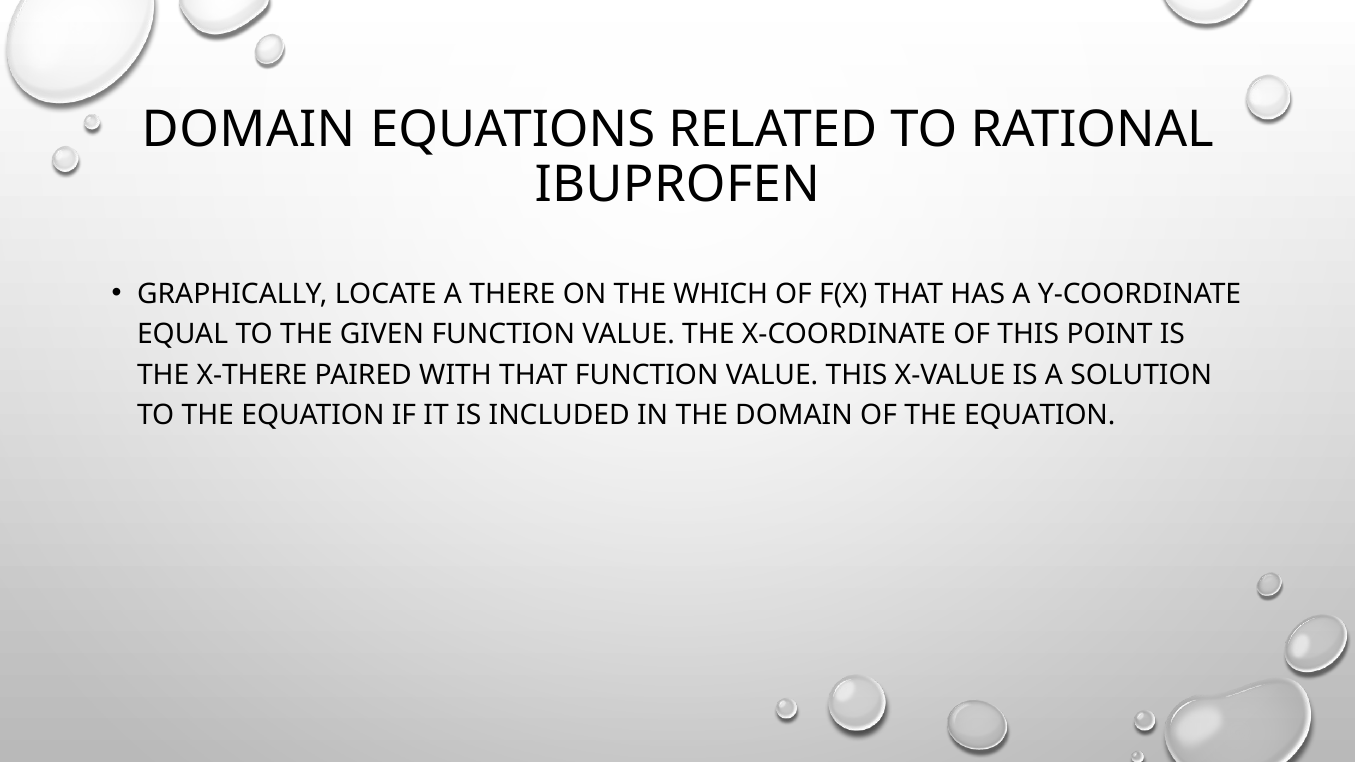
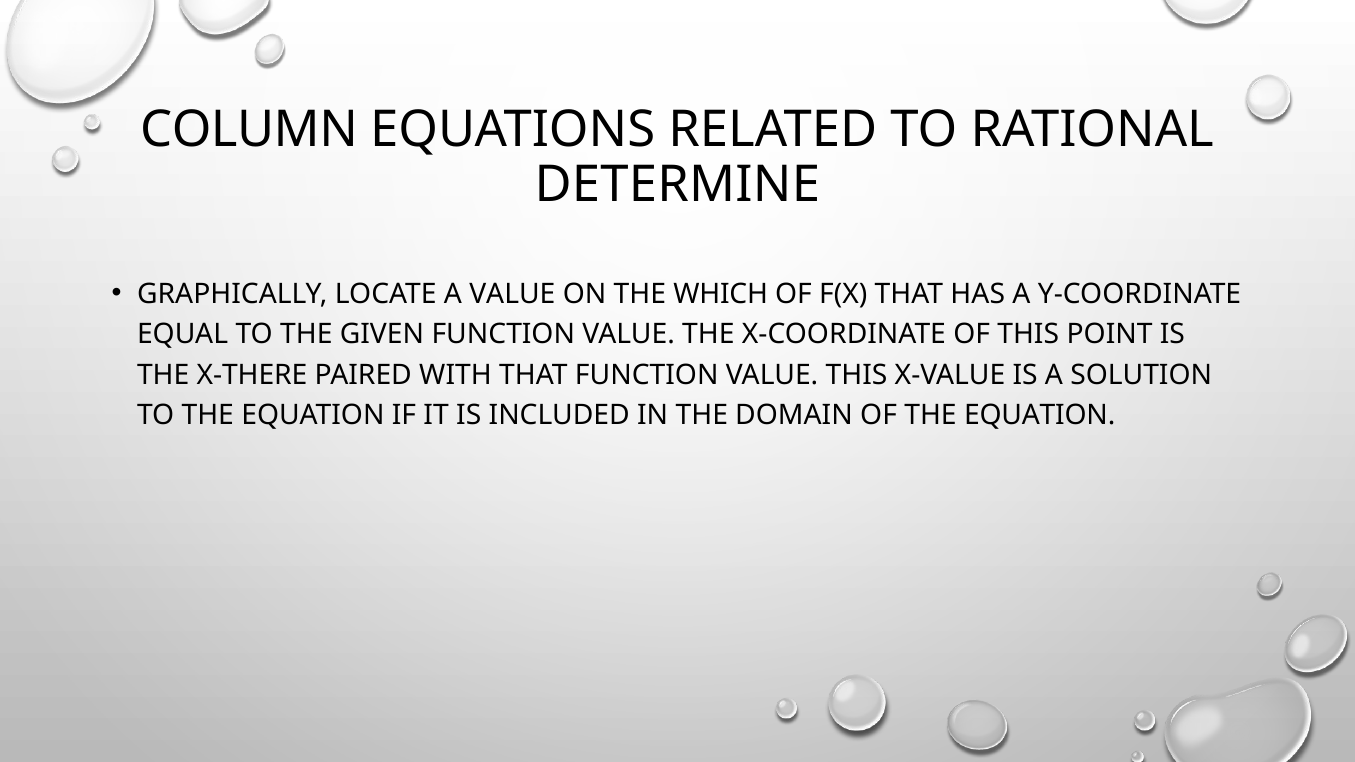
DOMAIN: DOMAIN -> COLUMN (249, 130)
IBUPROFEN: IBUPROFEN -> DETERMINE (677, 185)
A THERE: THERE -> VALUE (512, 294)
